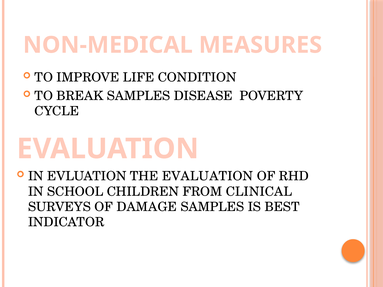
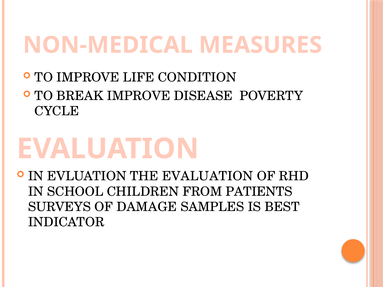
BREAK SAMPLES: SAMPLES -> IMPROVE (139, 96)
CLINICAL: CLINICAL -> PATIENTS (259, 192)
